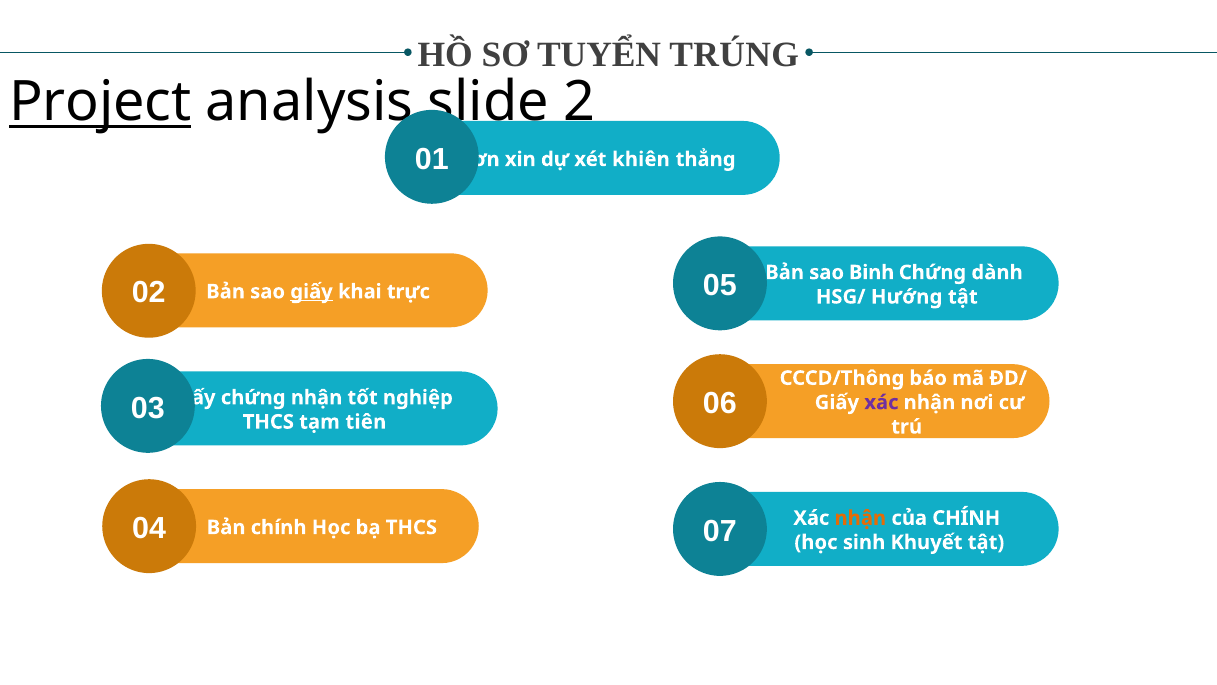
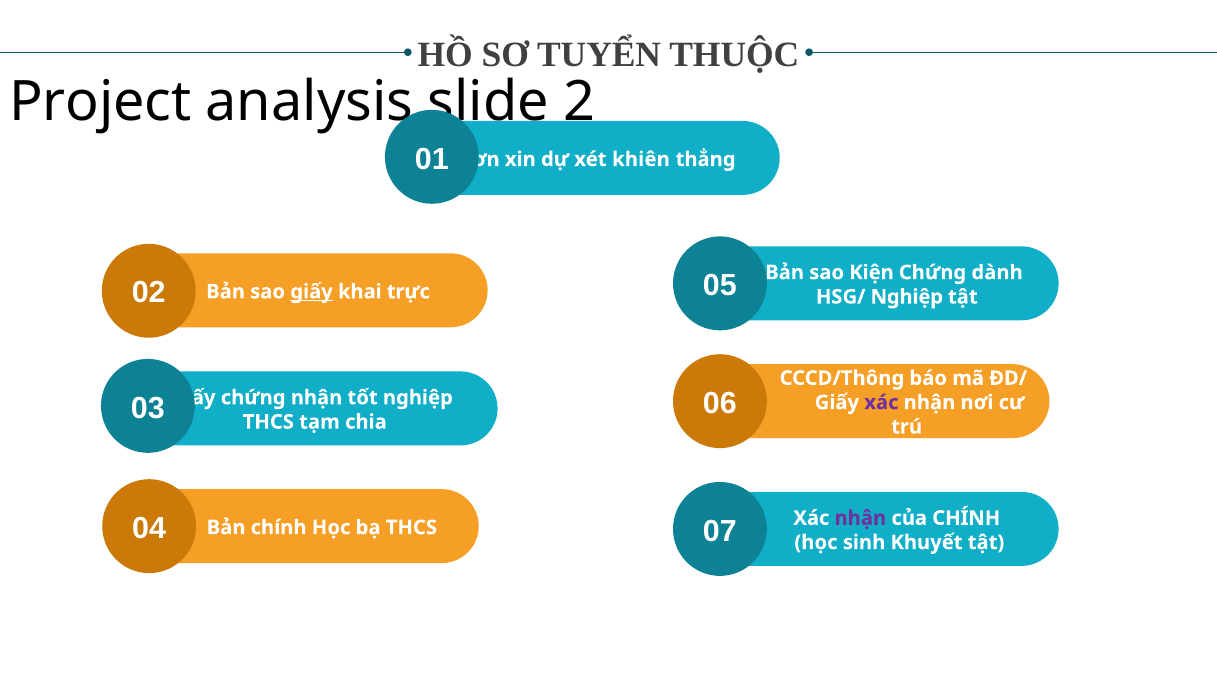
TRÚNG: TRÚNG -> THUỘC (734, 55)
Project underline: present -> none (100, 102)
Binh: Binh -> Kiện (872, 272)
HSG/ Hướng: Hướng -> Nghiệp (907, 297)
tiên: tiên -> chia (366, 422)
nhận colour: orange -> purple (860, 518)
